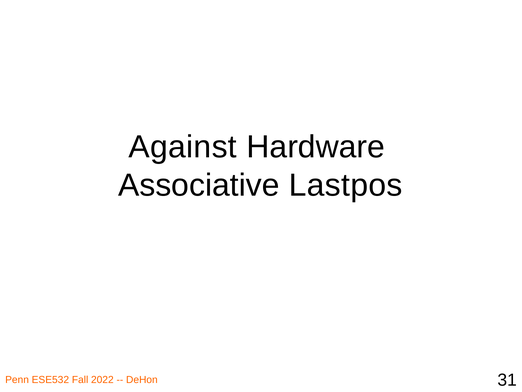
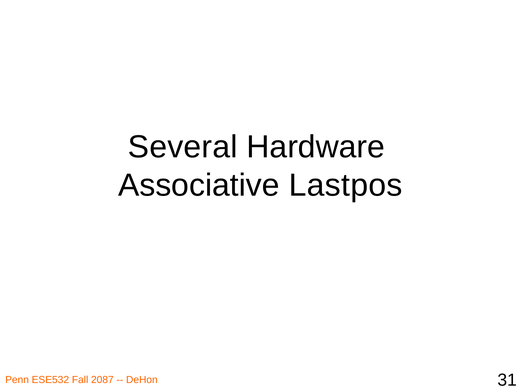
Against: Against -> Several (183, 147)
2022: 2022 -> 2087 (102, 379)
